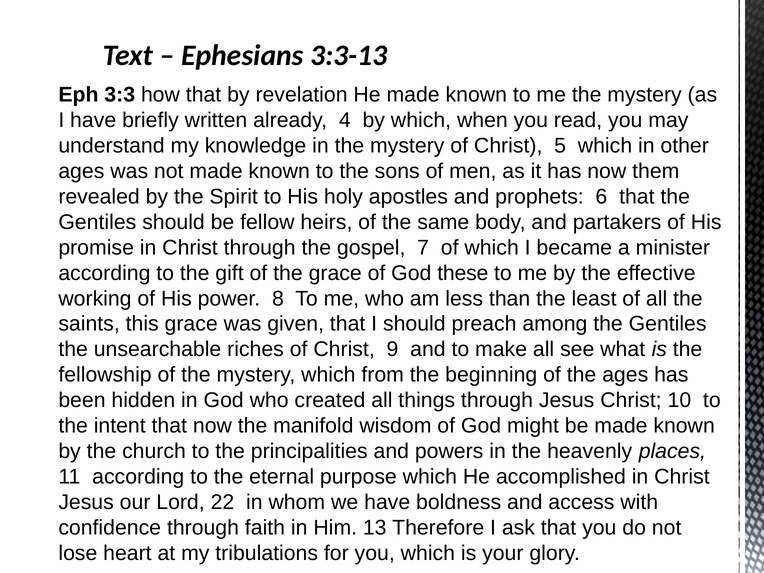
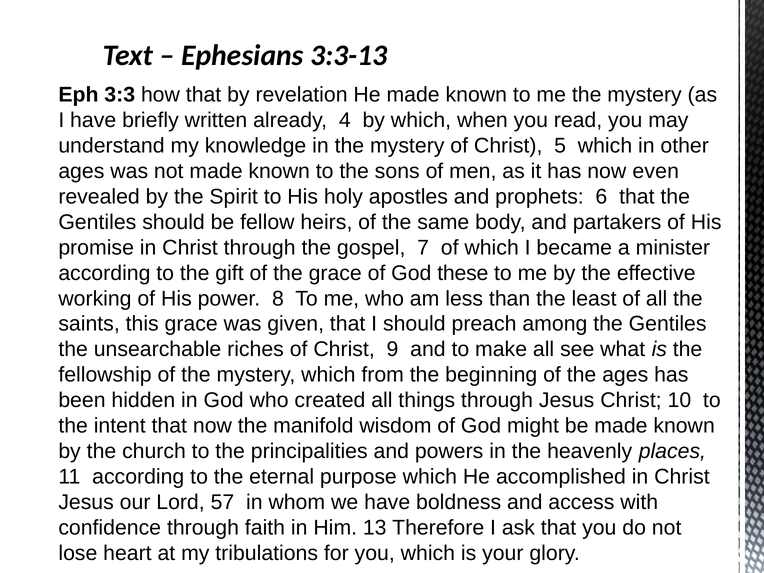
them: them -> even (656, 171)
22: 22 -> 57 (222, 502)
